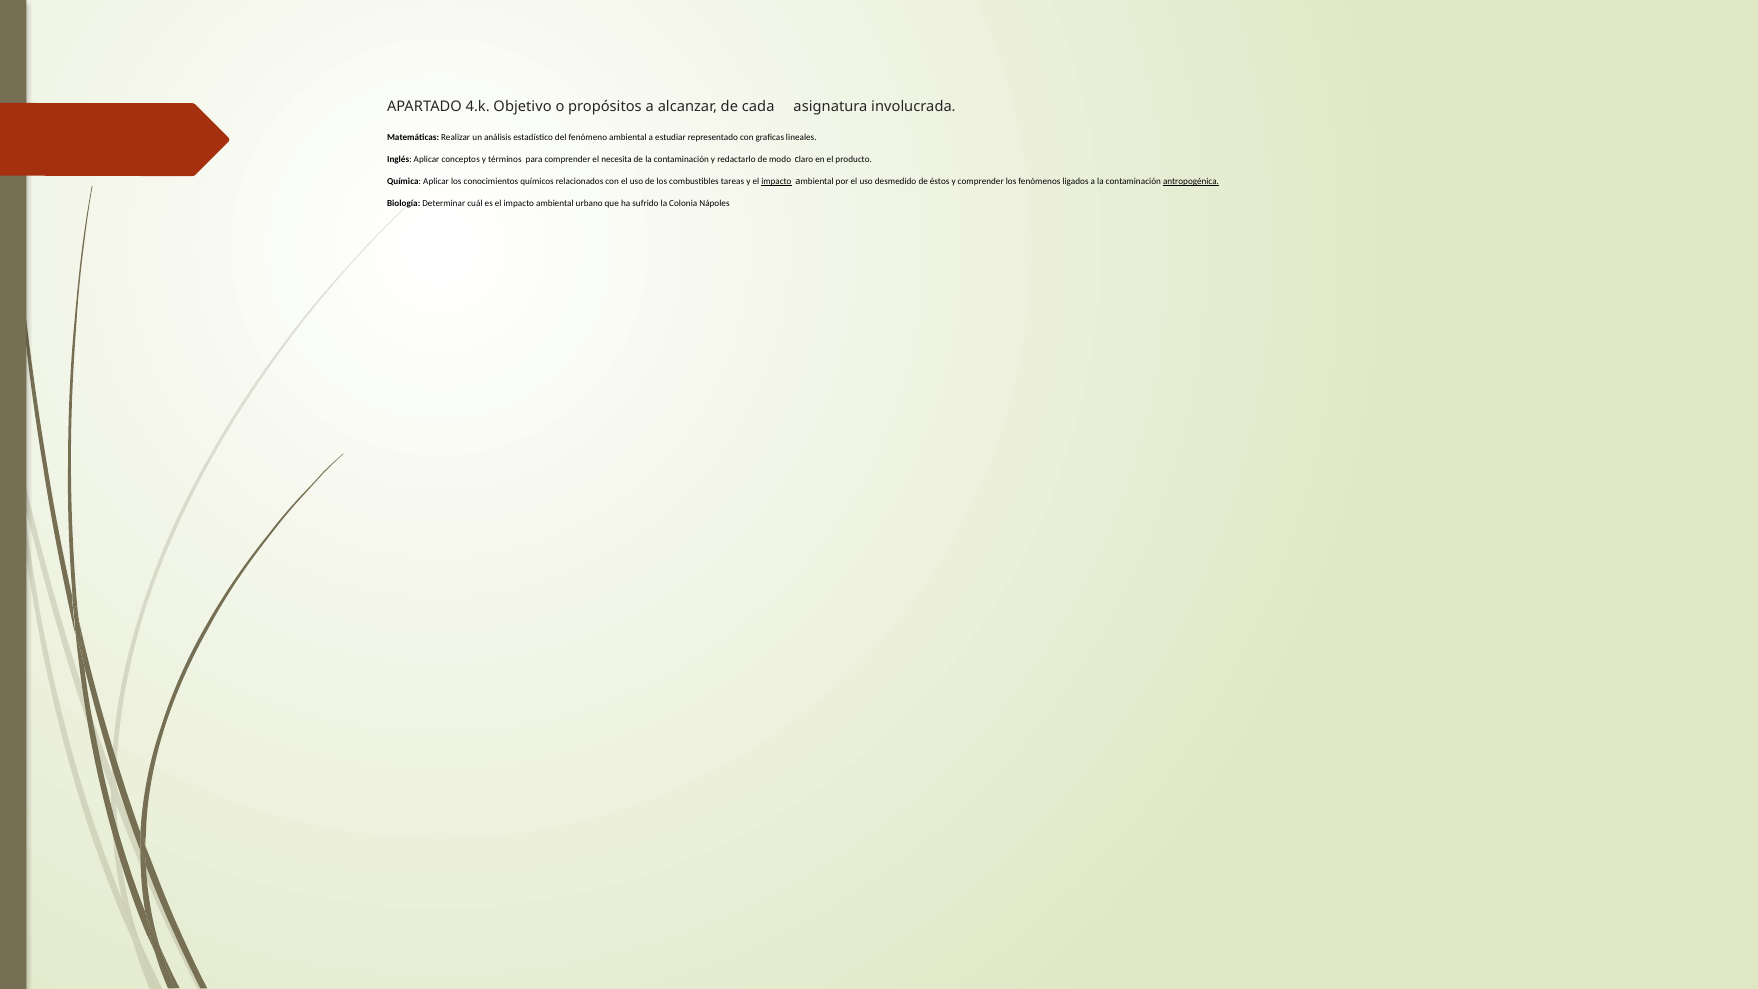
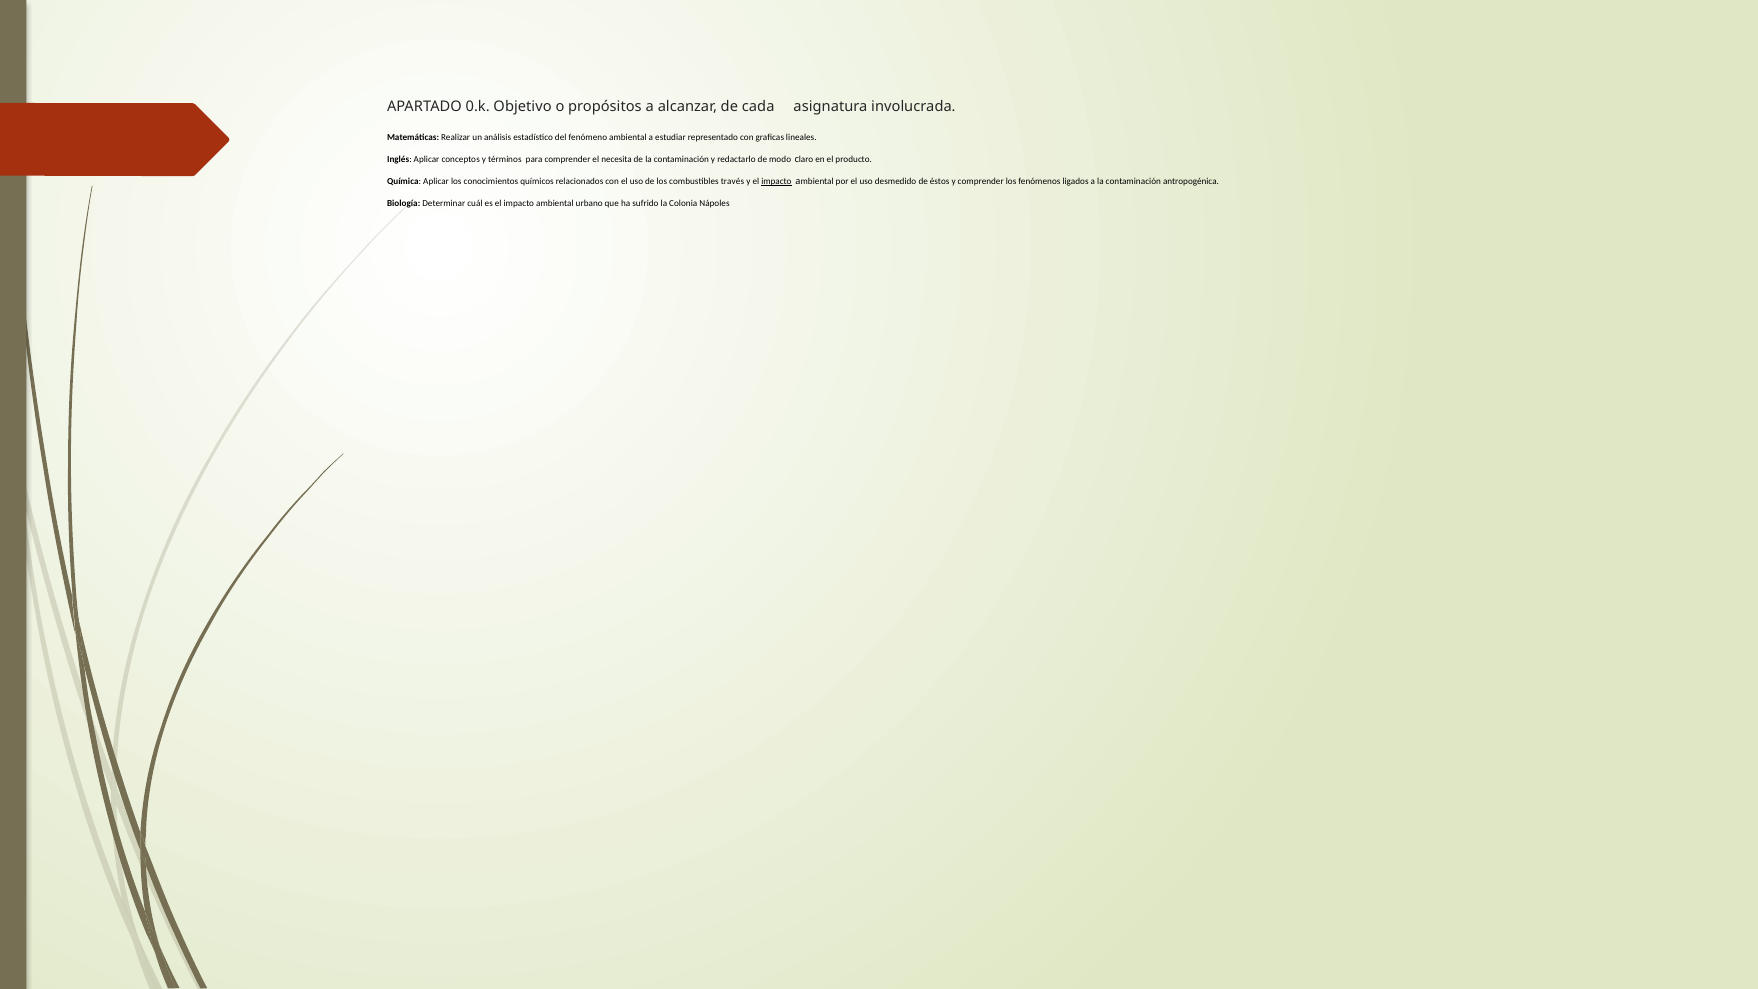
4.k: 4.k -> 0.k (478, 106)
tareas: tareas -> través (732, 182)
antropogénica underline: present -> none (1191, 182)
